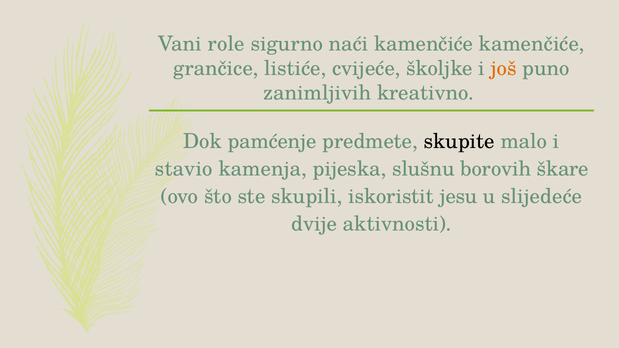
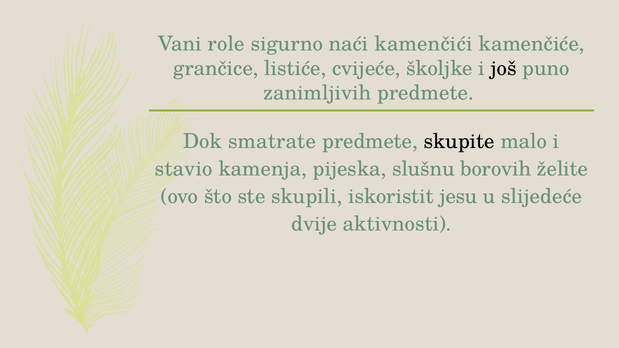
naći kamenčiće: kamenčiće -> kamenčići (424, 44)
još colour: orange -> black (504, 69)
zanimljivih kreativno: kreativno -> predmete (426, 93)
pamćenje: pamćenje -> smatrate (272, 142)
škare: škare -> želite (563, 169)
